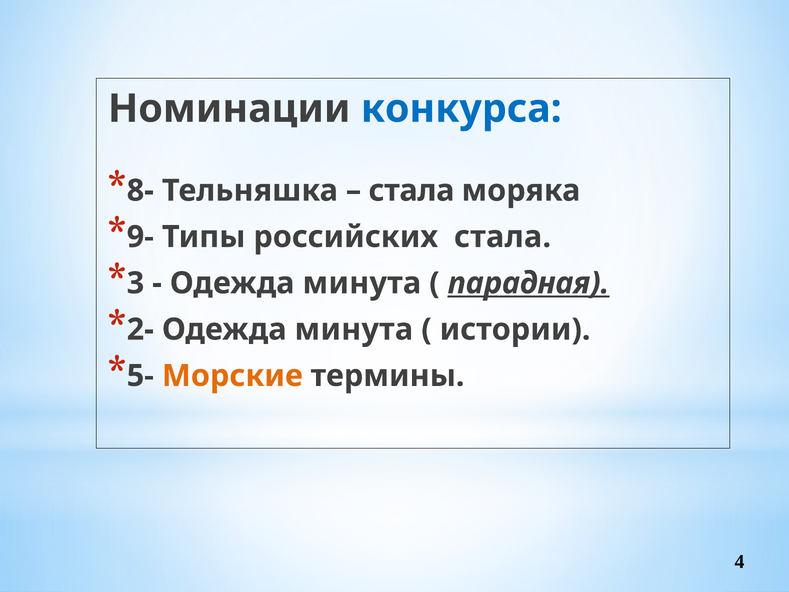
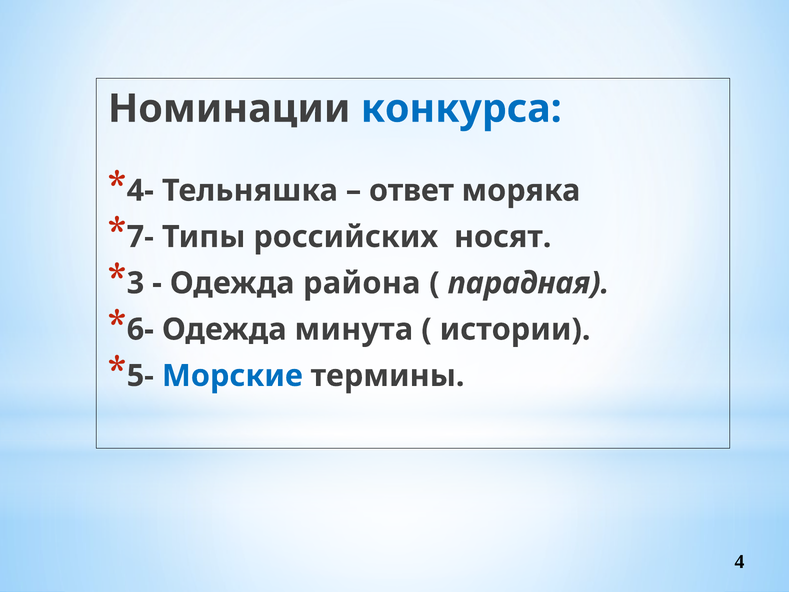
8-: 8- -> 4- (140, 191)
стала: стала -> ответ (411, 191)
9-: 9- -> 7- (140, 237)
российских стала: стала -> носят (503, 237)
минута: минута -> района (362, 283)
парадная underline: present -> none (529, 283)
2-: 2- -> 6- (140, 329)
Морские colour: orange -> blue (232, 376)
